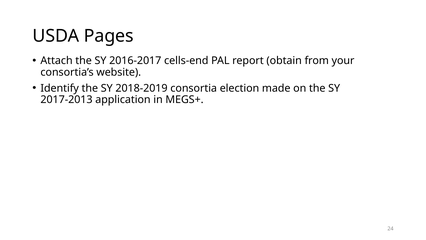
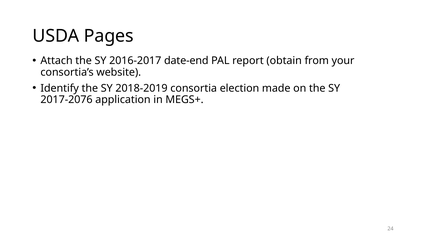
cells-end: cells-end -> date-end (186, 61)
2017-2013: 2017-2013 -> 2017-2076 (67, 100)
